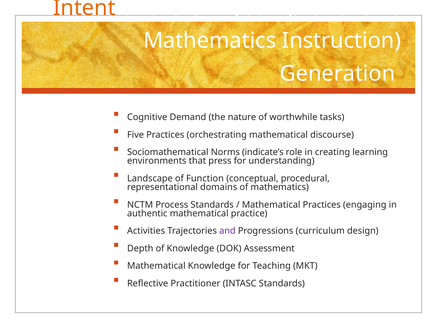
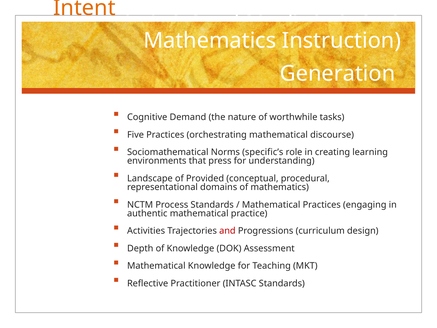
indicate’s: indicate’s -> specific’s (263, 152)
Function: Function -> Provided (205, 178)
and colour: purple -> red (227, 231)
